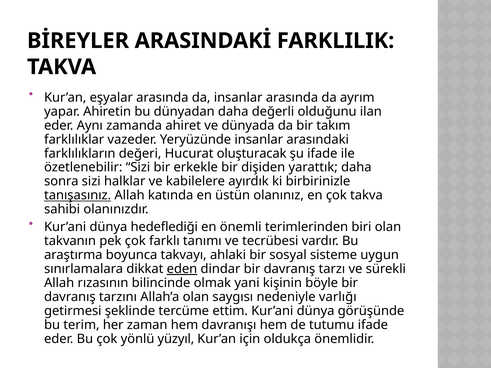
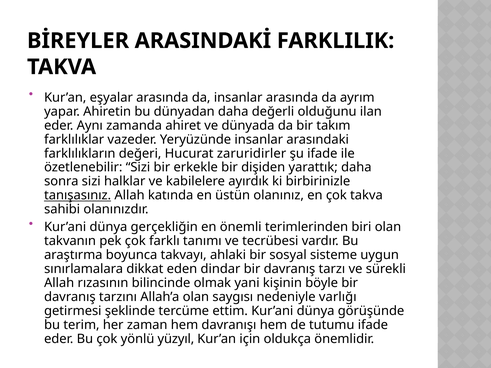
oluşturacak: oluşturacak -> zaruridirler (252, 154)
hedeflediği: hedeflediği -> gerçekliğin (164, 227)
eden underline: present -> none (182, 269)
